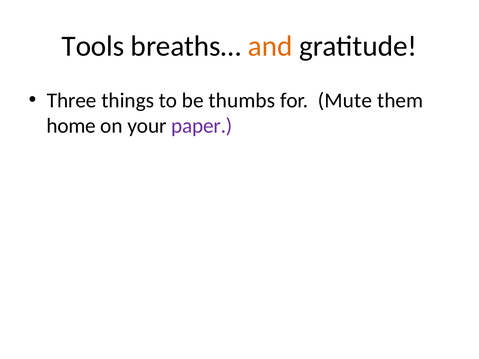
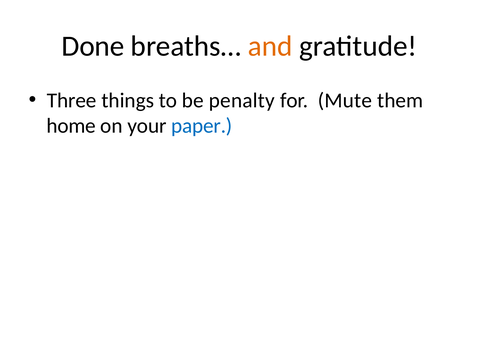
Tools: Tools -> Done (93, 46)
thumbs: thumbs -> penalty (242, 100)
paper colour: purple -> blue (202, 126)
